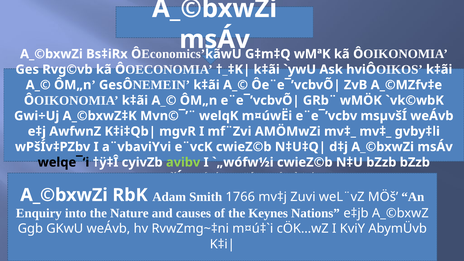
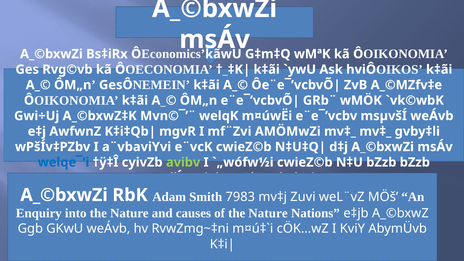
welqe¯‘i colour: black -> blue (64, 162)
1766: 1766 -> 7983 (240, 197)
of the Keynes: Keynes -> Nature (268, 213)
